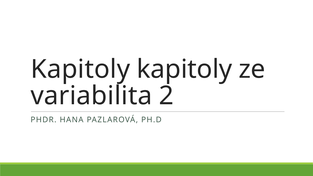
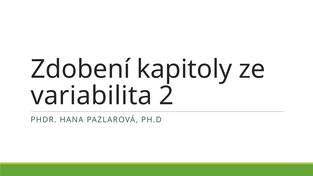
Kapitoly: Kapitoly -> Zdobení (80, 69)
